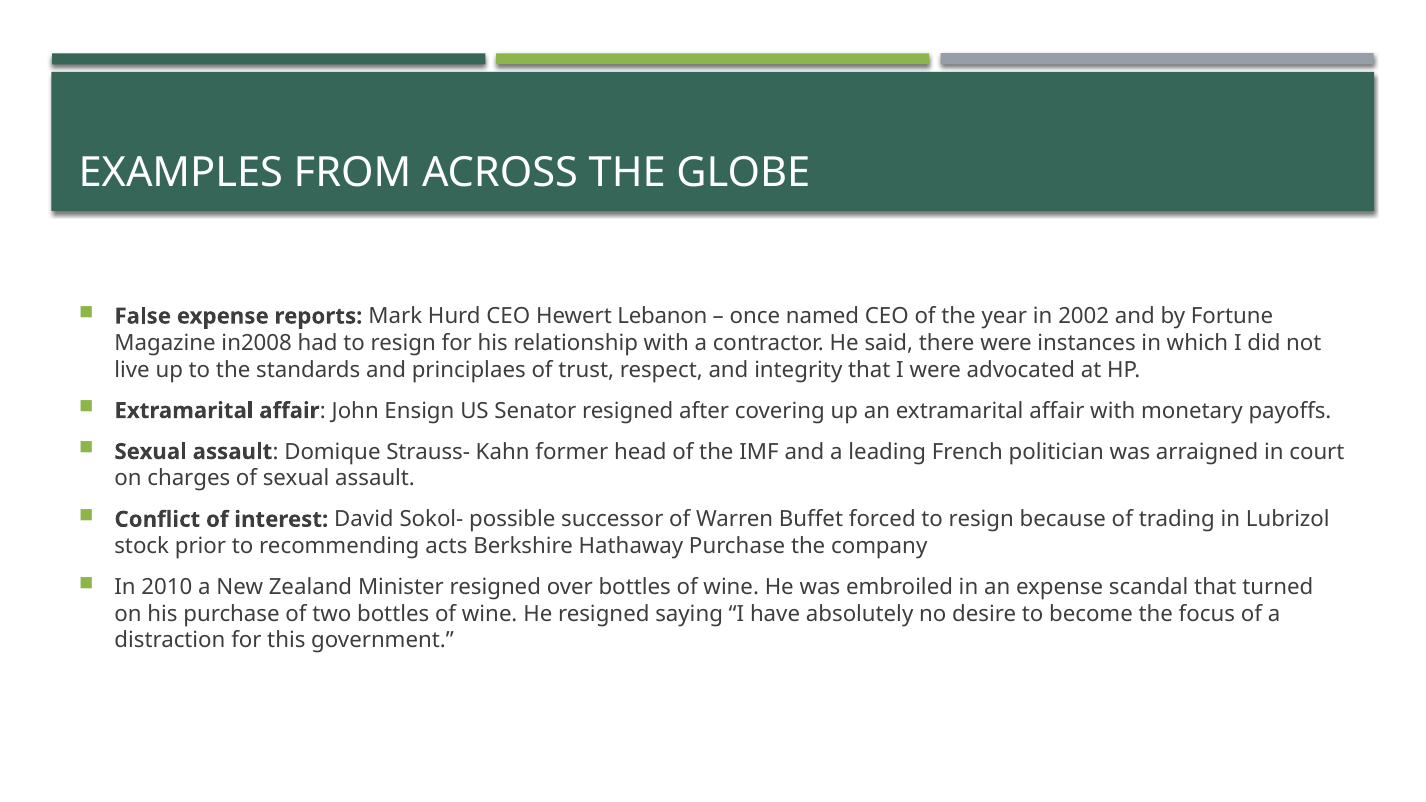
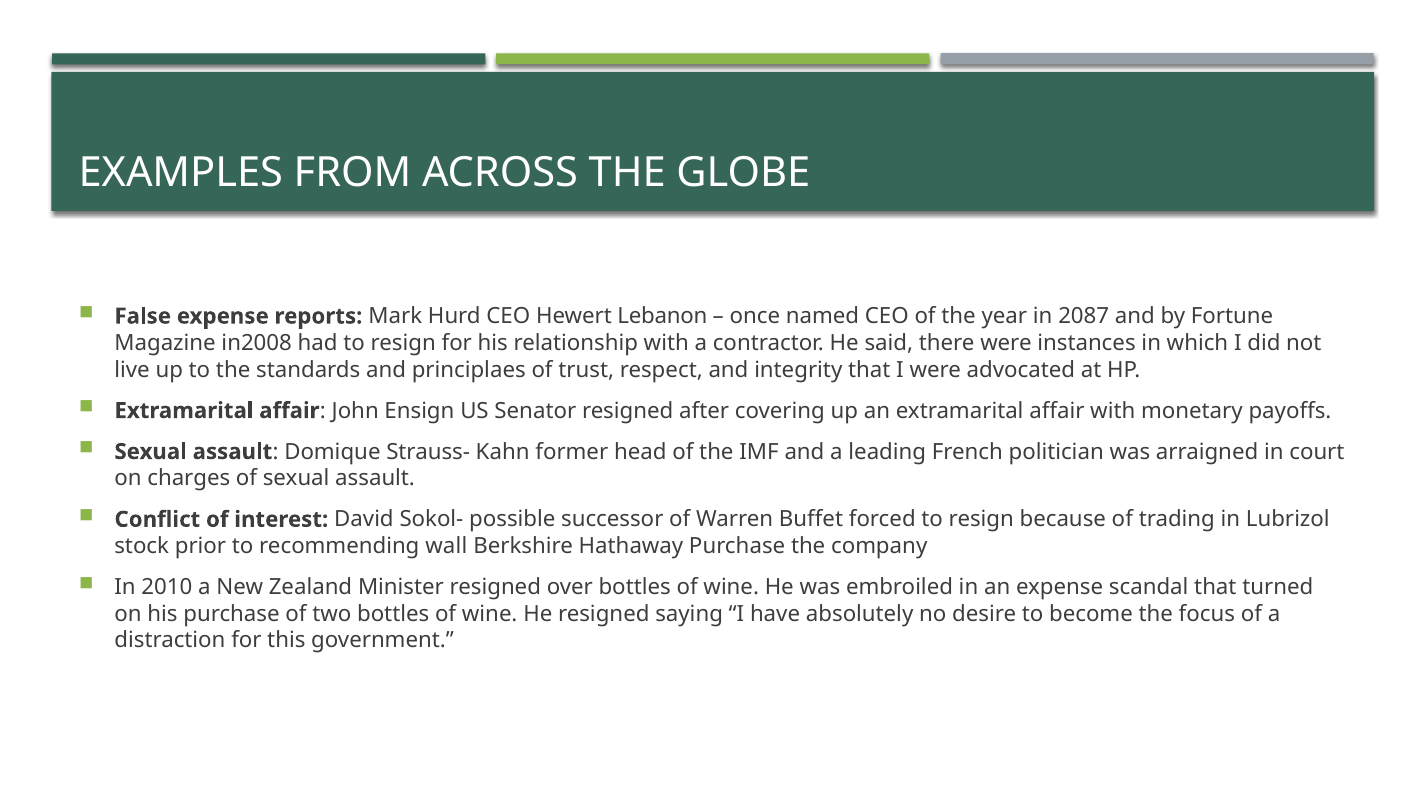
2002: 2002 -> 2087 (1084, 316)
acts: acts -> wall (446, 546)
